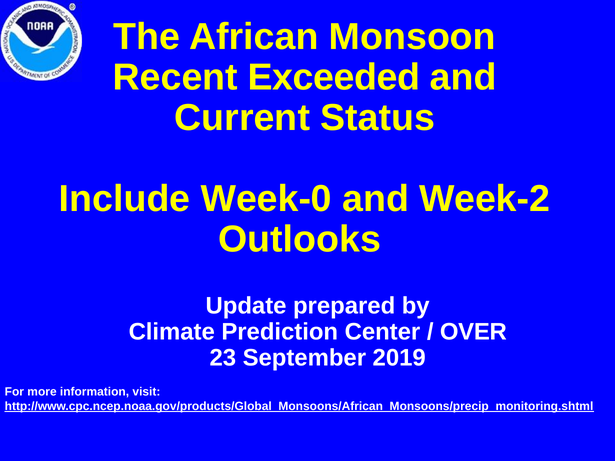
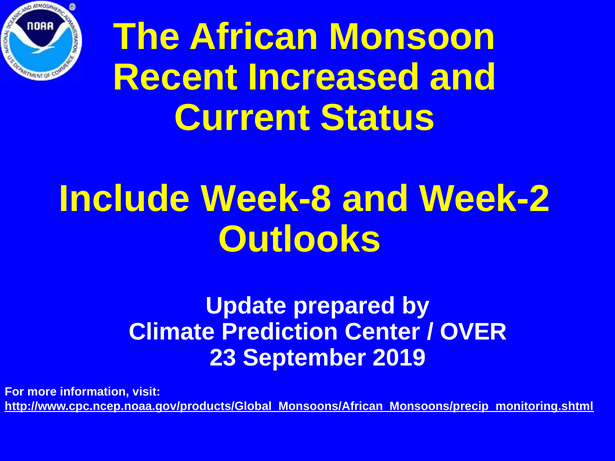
Exceeded: Exceeded -> Increased (334, 77)
Week-0: Week-0 -> Week-8 (266, 199)
